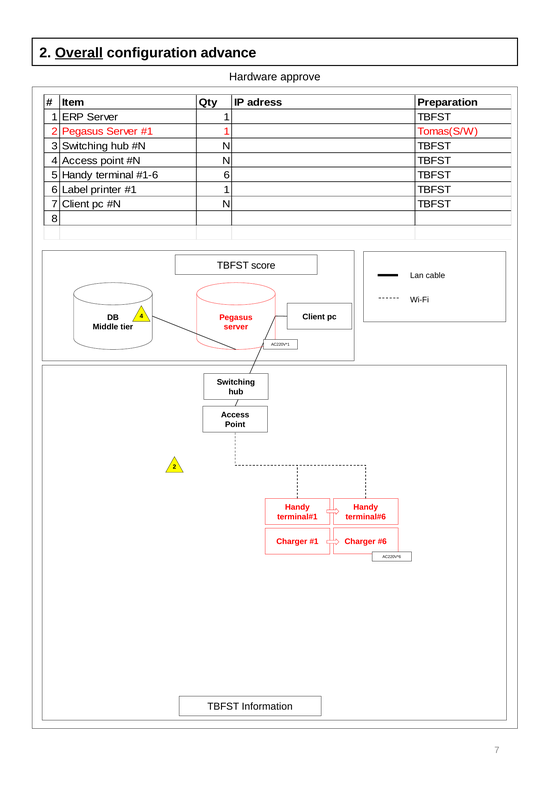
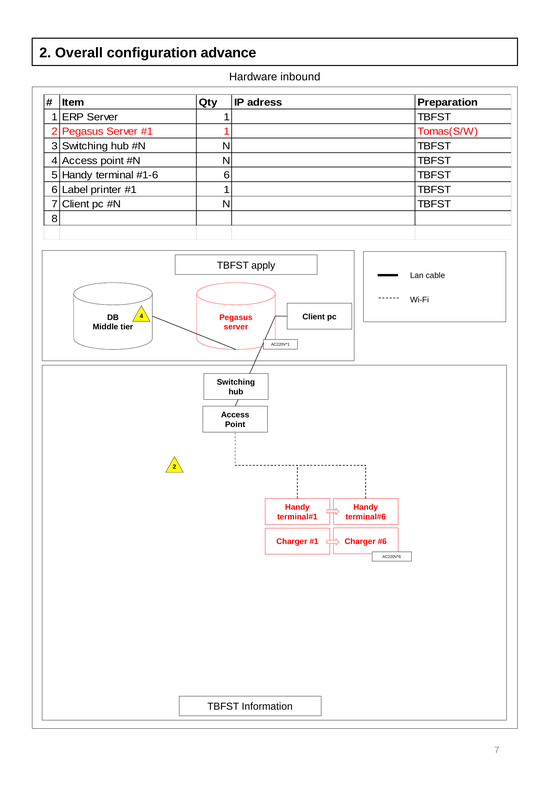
Overall underline: present -> none (79, 53)
approve: approve -> inbound (300, 77)
score: score -> apply (263, 265)
